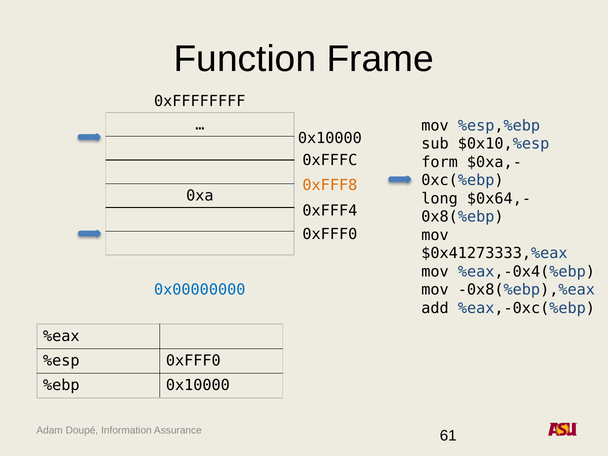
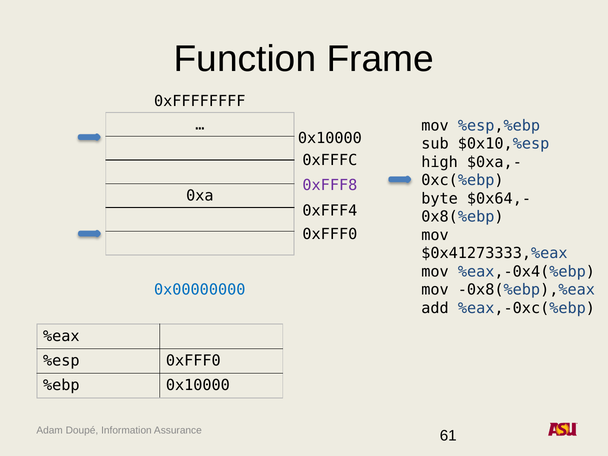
form: form -> high (440, 162)
0xFFF8 colour: orange -> purple (330, 185)
long: long -> byte (440, 199)
